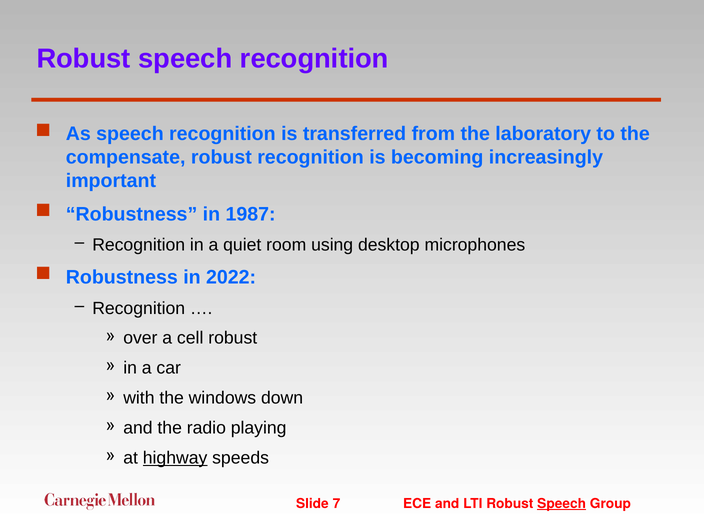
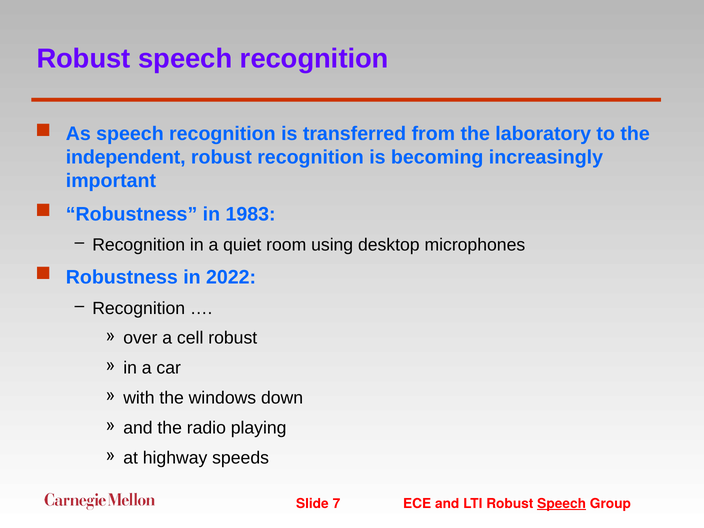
compensate: compensate -> independent (126, 157)
1987: 1987 -> 1983 (251, 214)
highway underline: present -> none (175, 458)
